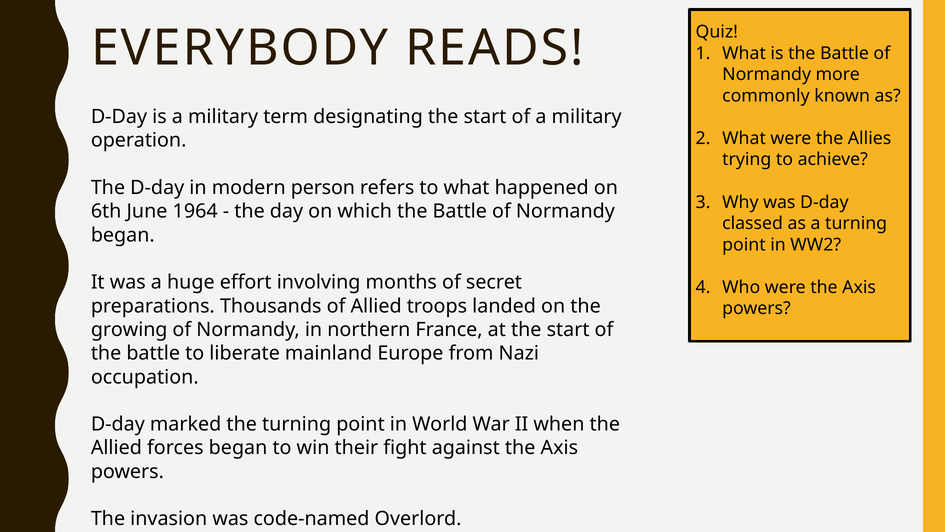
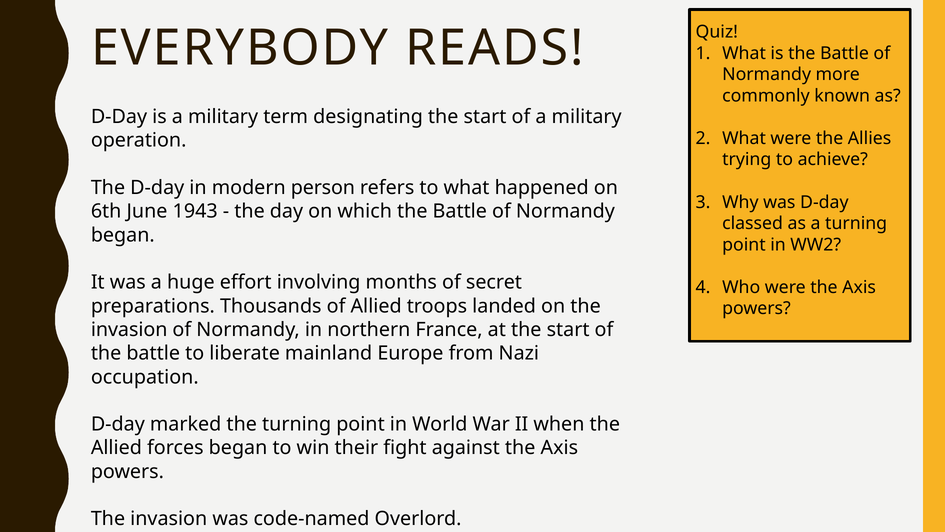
1964: 1964 -> 1943 (195, 211)
growing: growing -> invasion (129, 329)
